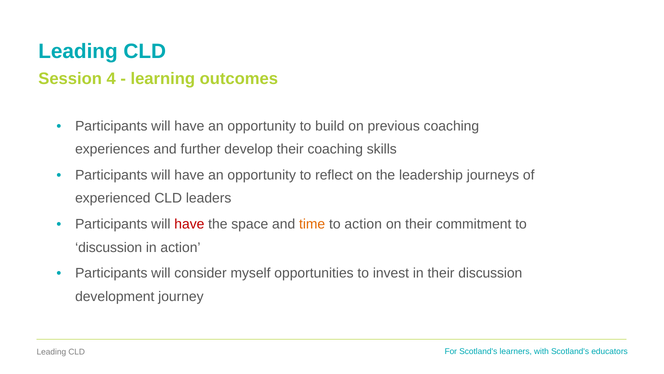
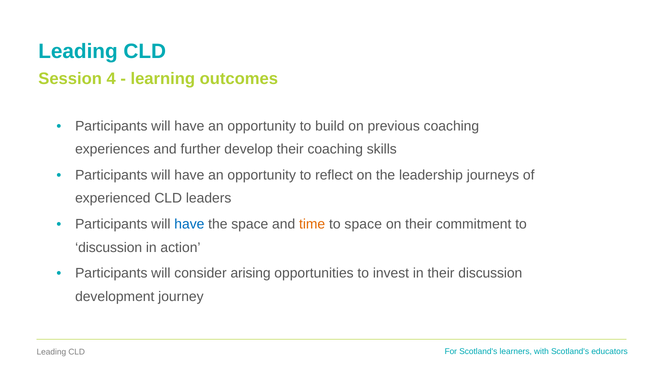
have colour: red -> blue (189, 224)
to action: action -> space (363, 224)
myself: myself -> arising (251, 273)
